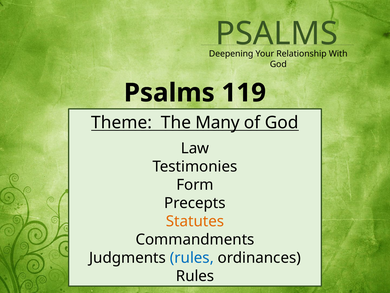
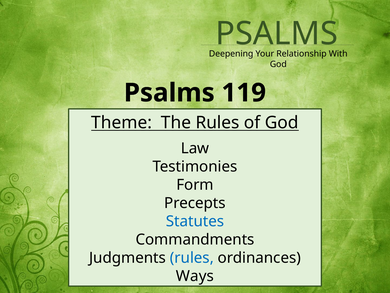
The Many: Many -> Rules (218, 122)
Statutes colour: orange -> blue (195, 221)
Rules: Rules -> Ways (195, 276)
